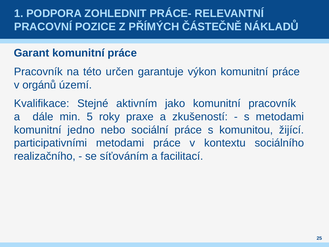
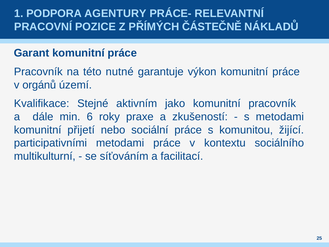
ZOHLEDNIT: ZOHLEDNIT -> AGENTURY (115, 14)
určen: určen -> nutné (120, 72)
5: 5 -> 6 (90, 117)
jedno: jedno -> přijetí (81, 130)
realizačního: realizačního -> multikulturní (45, 156)
